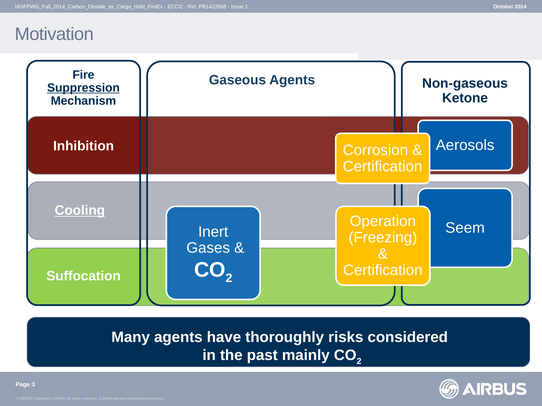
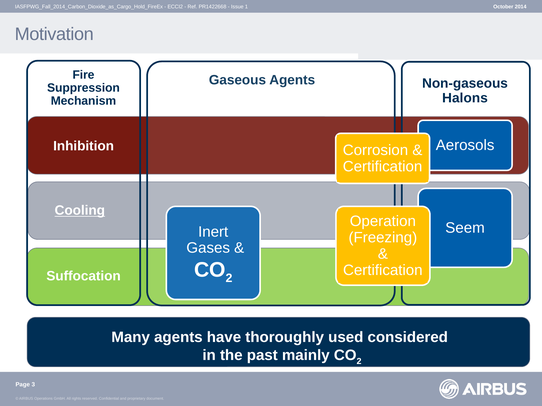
Suppression underline: present -> none (83, 88)
Ketone: Ketone -> Halons (465, 98)
risks: risks -> used (346, 338)
